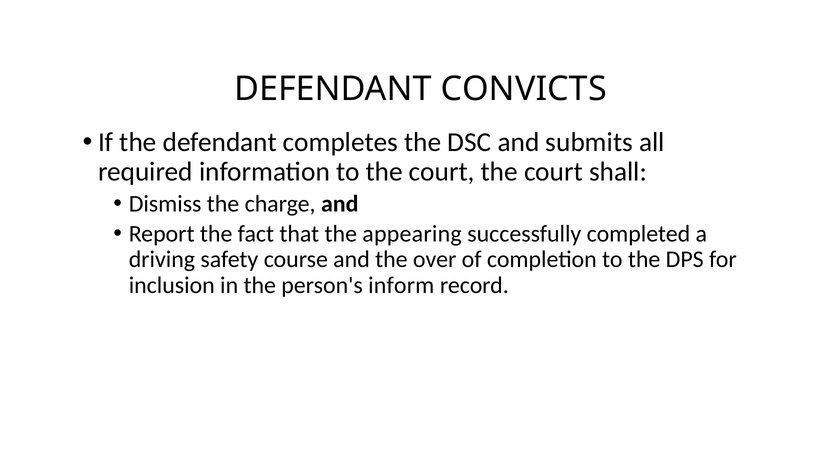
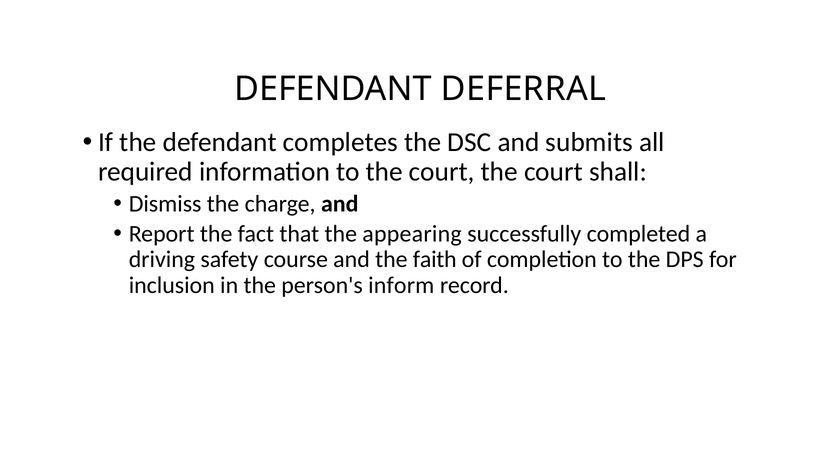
CONVICTS: CONVICTS -> DEFERRAL (524, 89)
over: over -> faith (435, 260)
